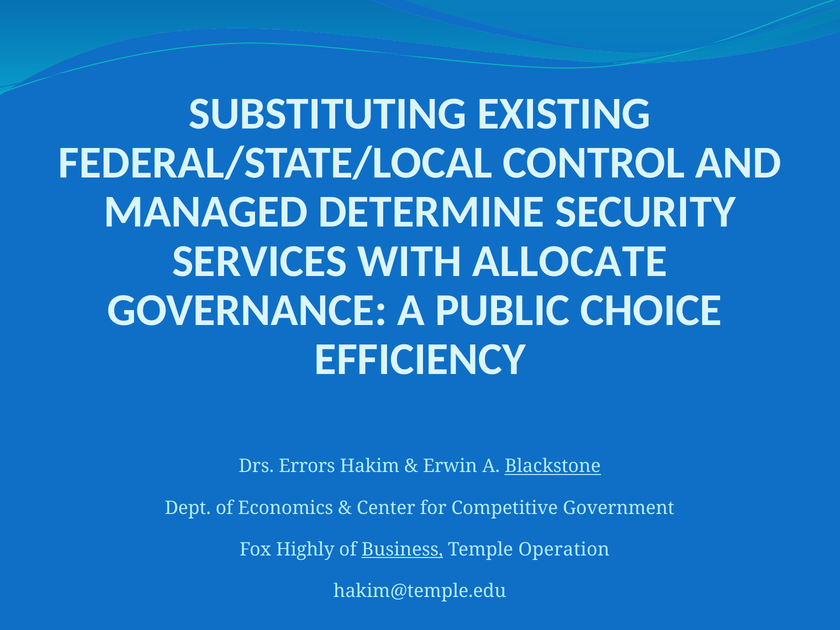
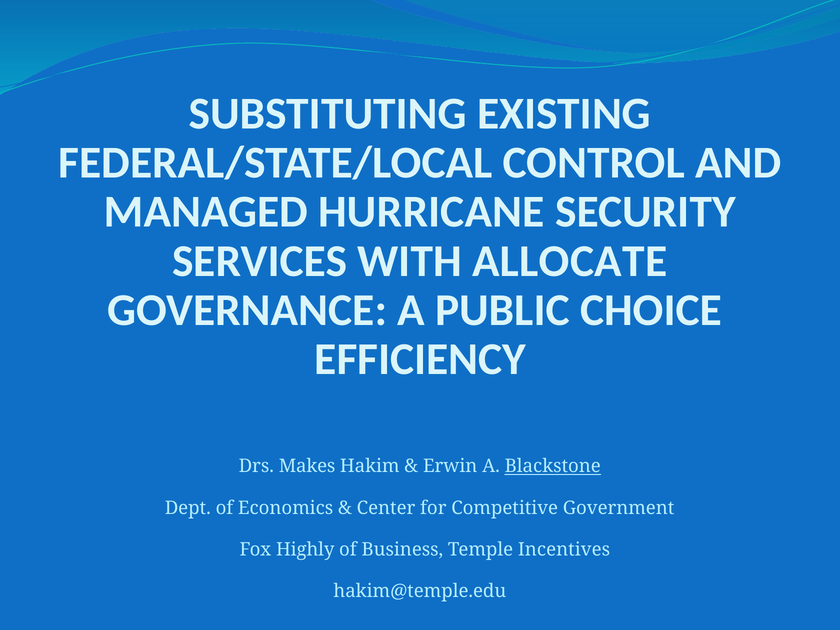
DETERMINE: DETERMINE -> HURRICANE (431, 212)
Errors: Errors -> Makes (307, 466)
Business underline: present -> none (402, 549)
Operation: Operation -> Incentives (564, 549)
